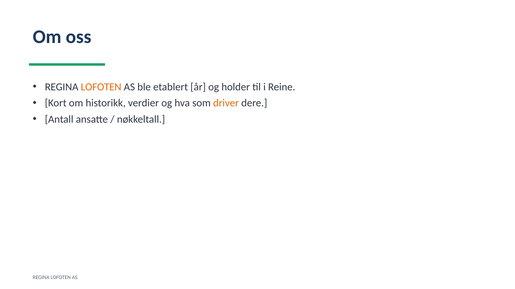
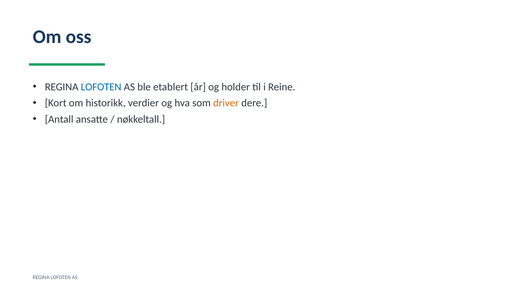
LOFOTEN colour: orange -> blue (101, 87)
